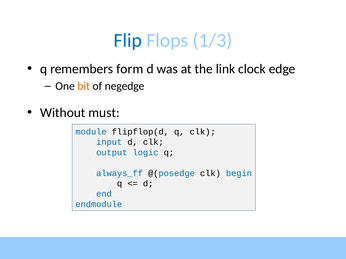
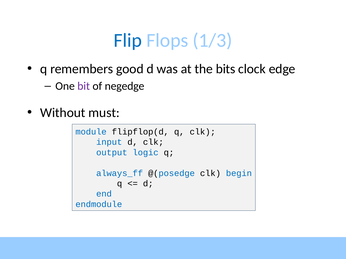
form: form -> good (130, 69)
link: link -> bits (226, 69)
bit colour: orange -> purple (84, 86)
